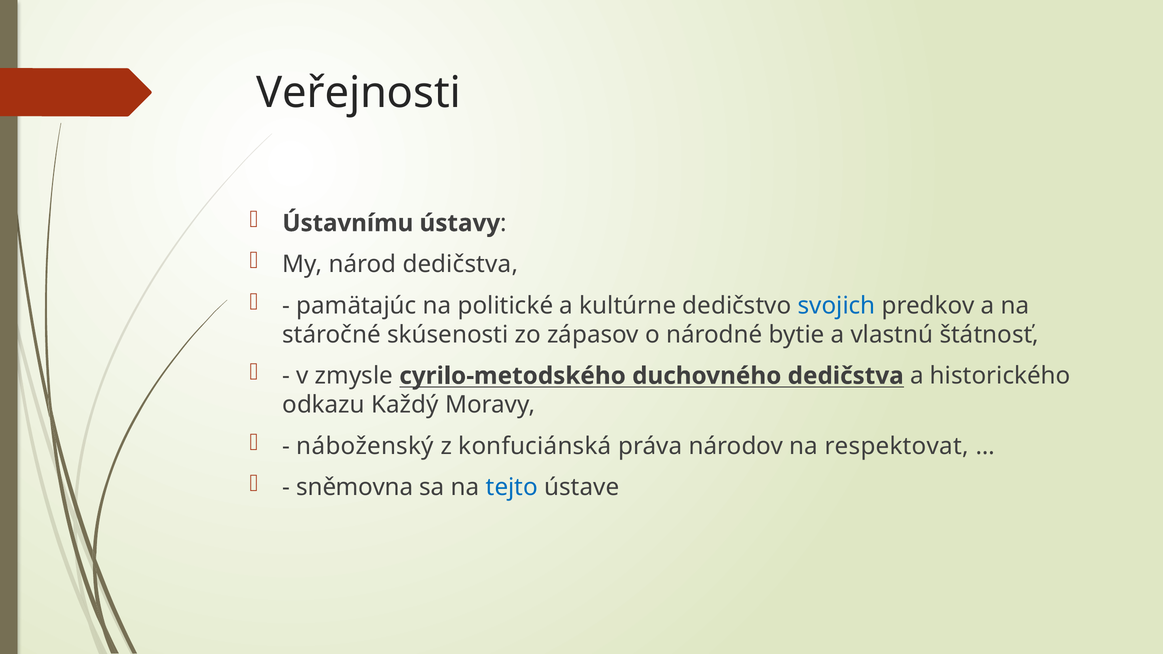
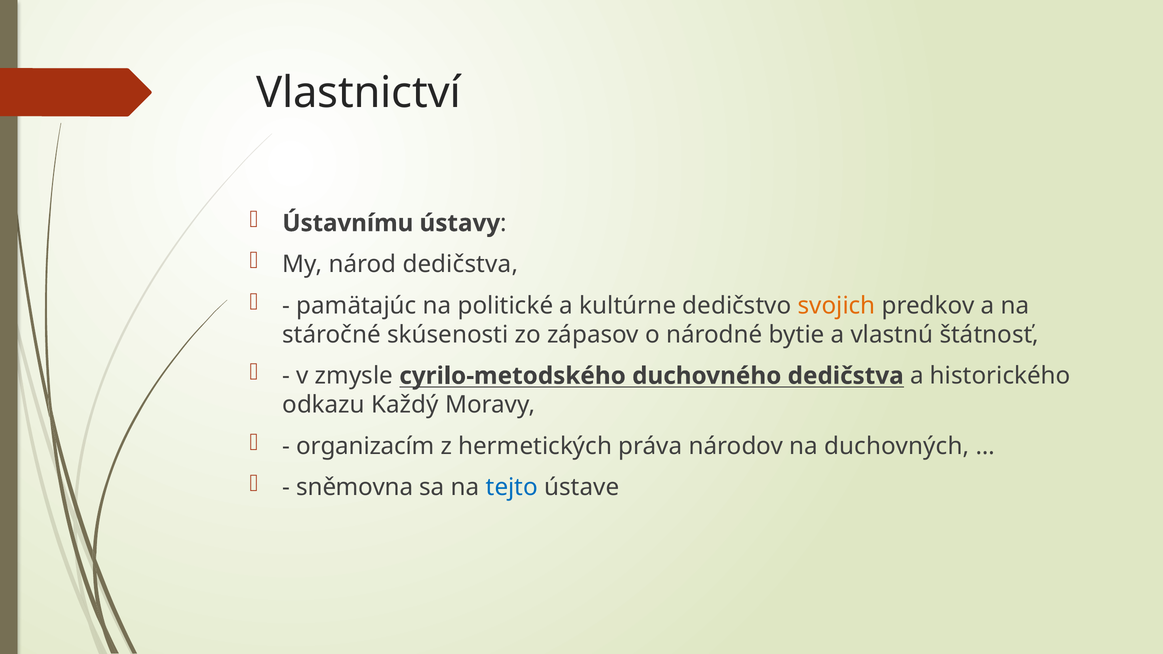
Veřejnosti: Veřejnosti -> Vlastnictví (359, 93)
svojich colour: blue -> orange (837, 306)
náboženský: náboženský -> organizacím (365, 446)
konfuciánská: konfuciánská -> hermetických (535, 446)
respektovat: respektovat -> duchovných (897, 446)
